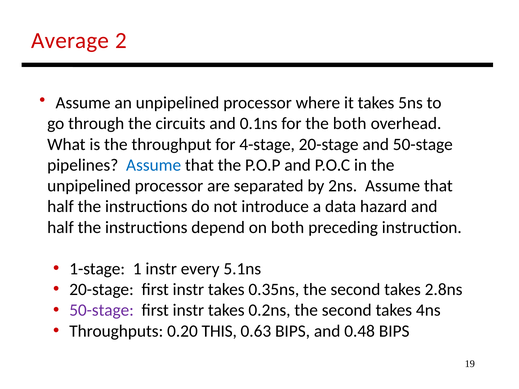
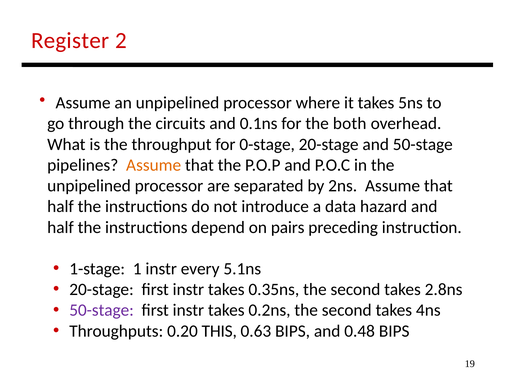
Average: Average -> Register (70, 41)
4-stage: 4-stage -> 0-stage (267, 144)
Assume colour: blue -> orange (154, 165)
on both: both -> pairs (288, 227)
